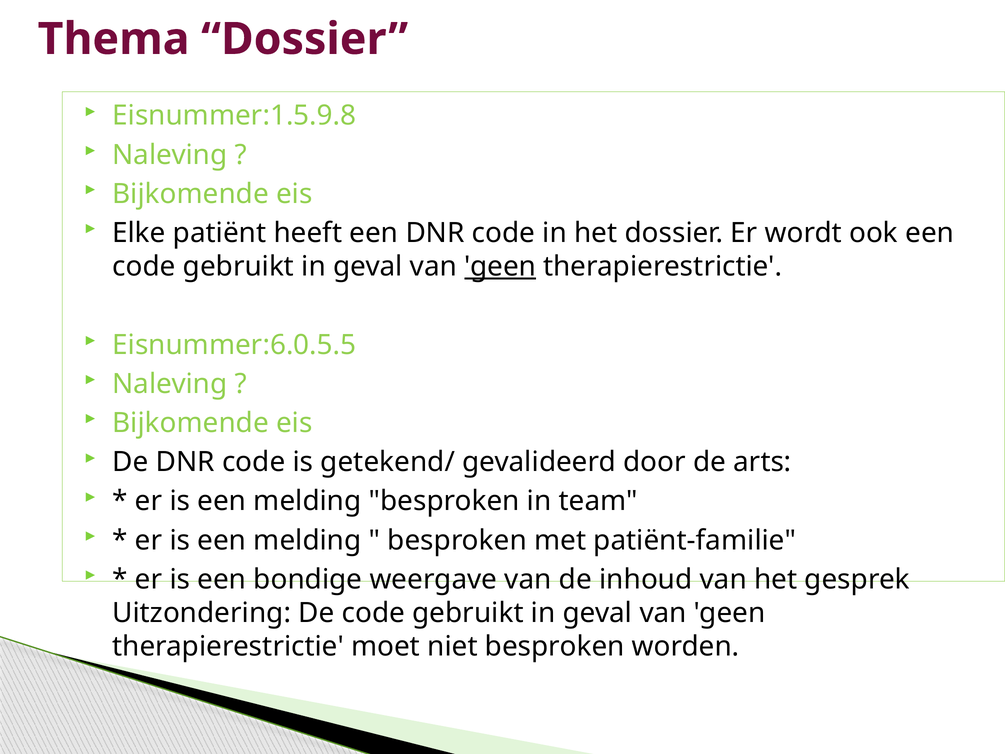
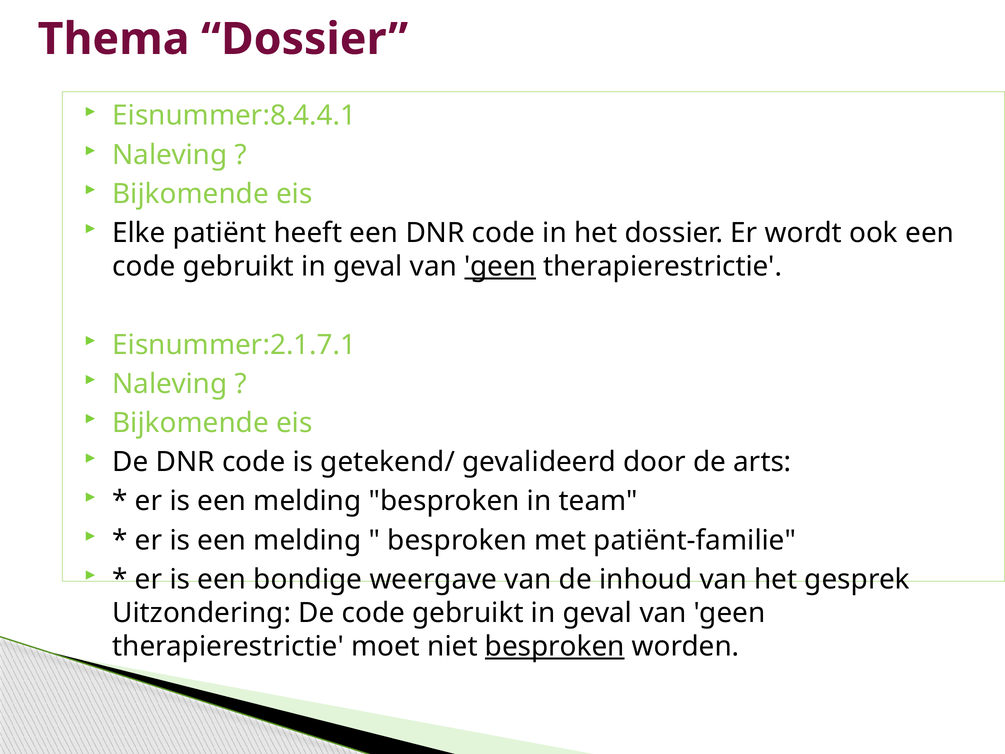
Eisnummer:1.5.9.8: Eisnummer:1.5.9.8 -> Eisnummer:8.4.4.1 (234, 116)
Eisnummer:6.0.5.5: Eisnummer:6.0.5.5 -> Eisnummer:2.1.7.1 (234, 345)
besproken underline: none -> present (555, 646)
